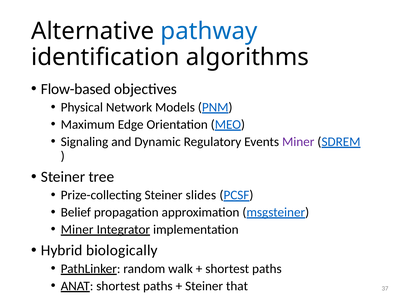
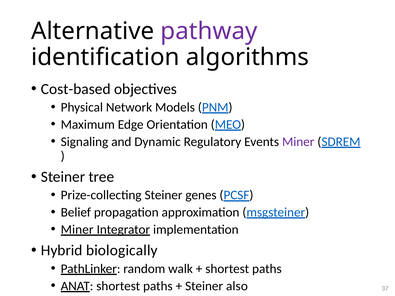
pathway colour: blue -> purple (209, 31)
Flow-based: Flow-based -> Cost-based (76, 89)
slides: slides -> genes (201, 195)
that: that -> also (237, 286)
